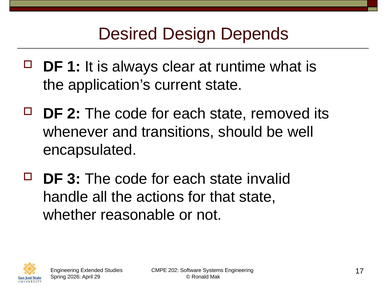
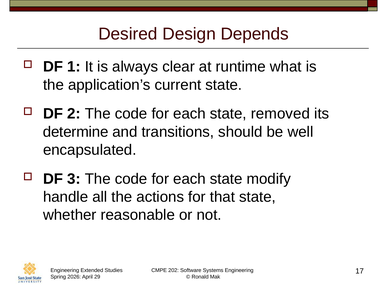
whenever: whenever -> determine (76, 132)
invalid: invalid -> modify (269, 179)
